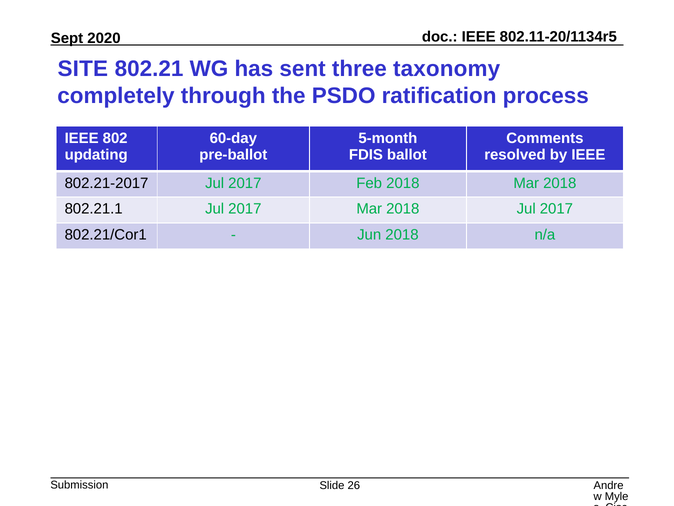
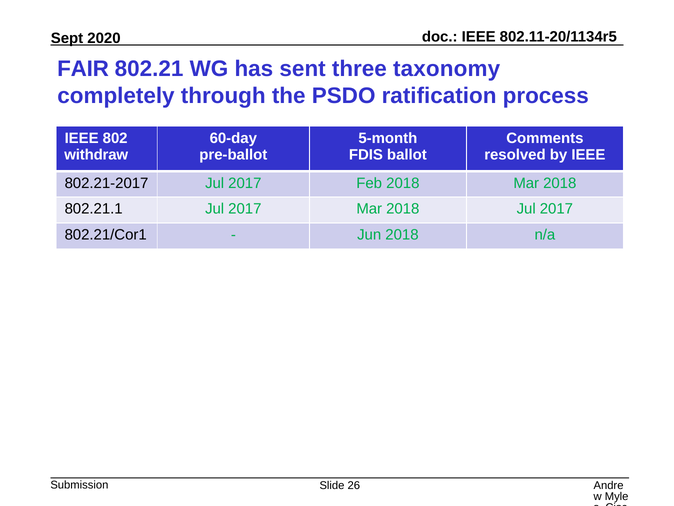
SITE: SITE -> FAIR (83, 69)
updating: updating -> withdraw (96, 155)
